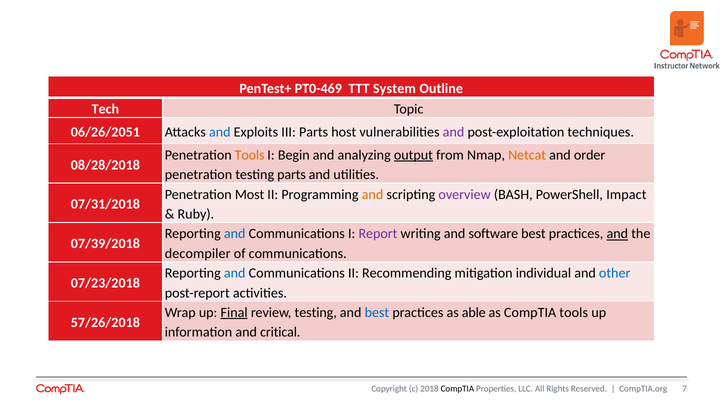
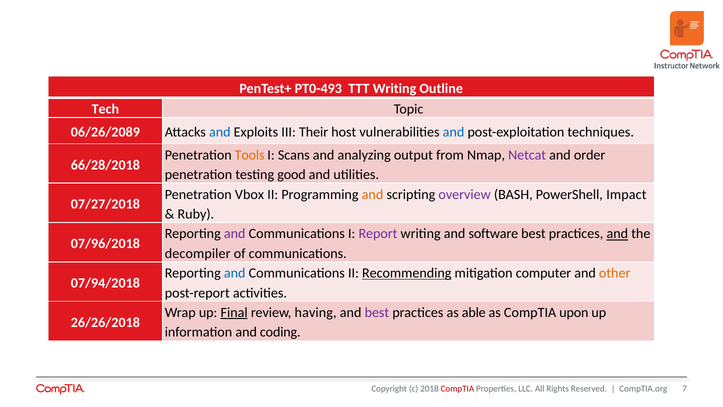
PT0-469: PT0-469 -> PT0-493 (318, 88)
TTT System: System -> Writing (395, 88)
06/26/2051: 06/26/2051 -> 06/26/2089 (105, 132)
III Parts: Parts -> Their (314, 132)
and colour: purple -> blue (454, 132)
Begin: Begin -> Scans (294, 155)
output underline: present -> none (413, 155)
Netcat colour: orange -> purple (527, 155)
08/28/2018: 08/28/2018 -> 66/28/2018 (105, 165)
testing parts: parts -> good (291, 175)
Most: Most -> Vbox (250, 194)
07/31/2018: 07/31/2018 -> 07/27/2018 (105, 204)
and colour: blue -> purple (235, 234)
07/39/2018: 07/39/2018 -> 07/96/2018 (105, 243)
Recommending underline: none -> present (407, 273)
individual: individual -> computer (543, 273)
other colour: blue -> orange (615, 273)
07/23/2018: 07/23/2018 -> 07/94/2018 (105, 283)
review testing: testing -> having (316, 312)
best colour: blue -> purple (377, 312)
CompTIA tools: tools -> upon (574, 312)
57/26/2018: 57/26/2018 -> 26/26/2018 (105, 322)
critical: critical -> coding (280, 332)
CompTIA colour: black -> red (457, 388)
